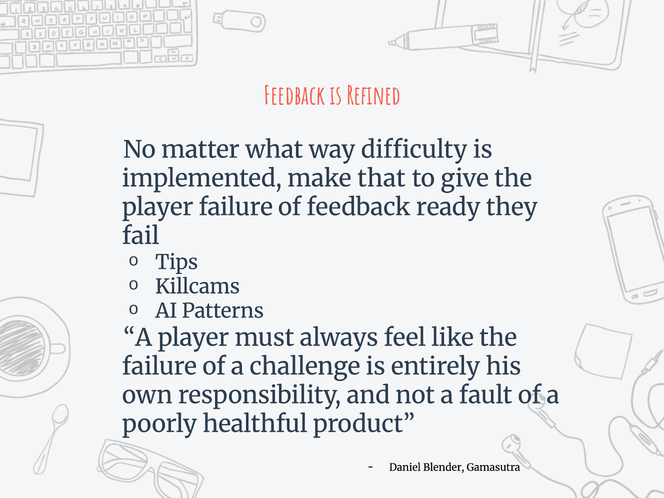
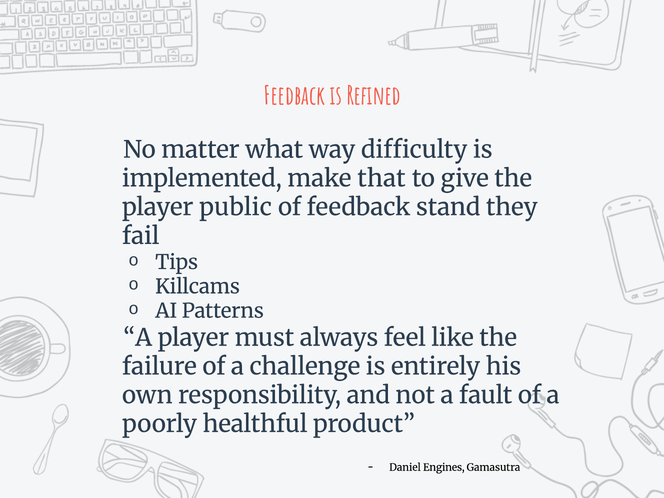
player failure: failure -> public (236, 207)
ready: ready -> stand (448, 207)
Blender: Blender -> Engines (444, 467)
